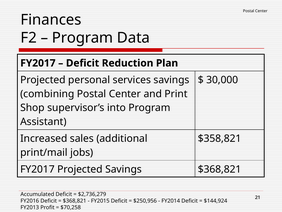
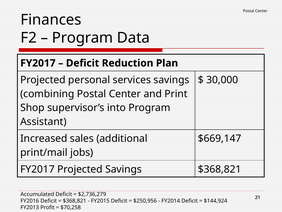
$358,821: $358,821 -> $669,147 (220, 138)
